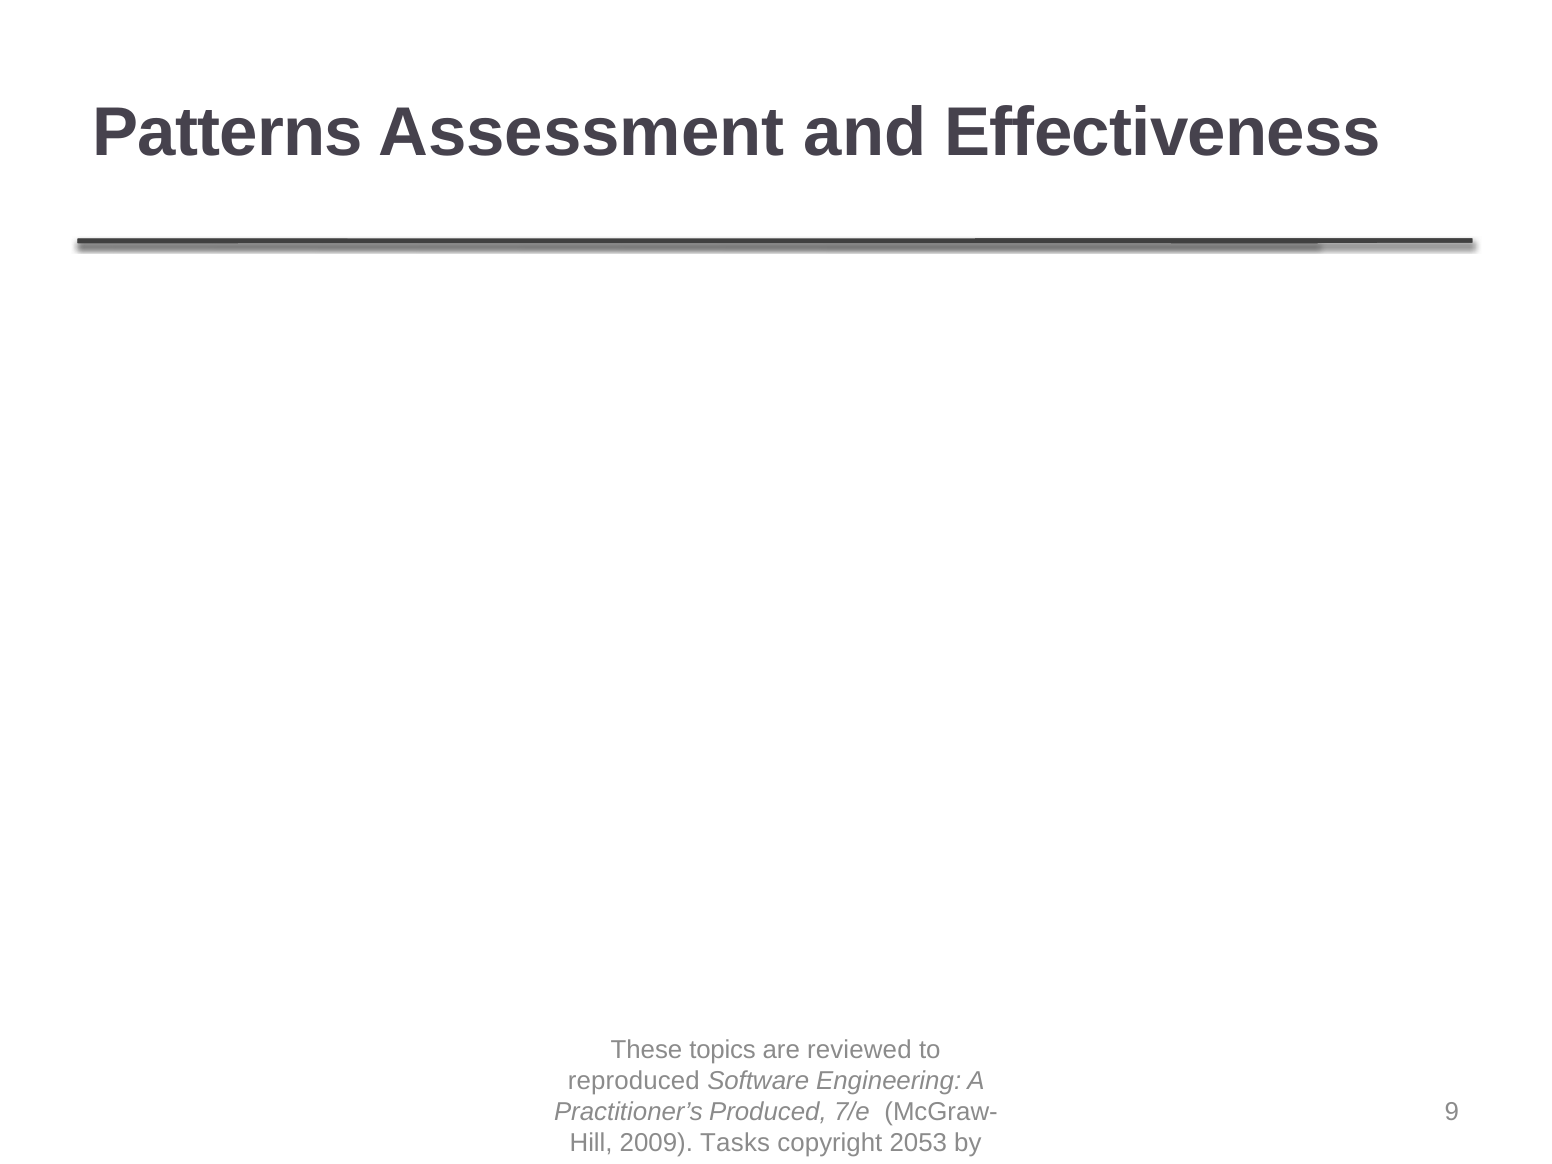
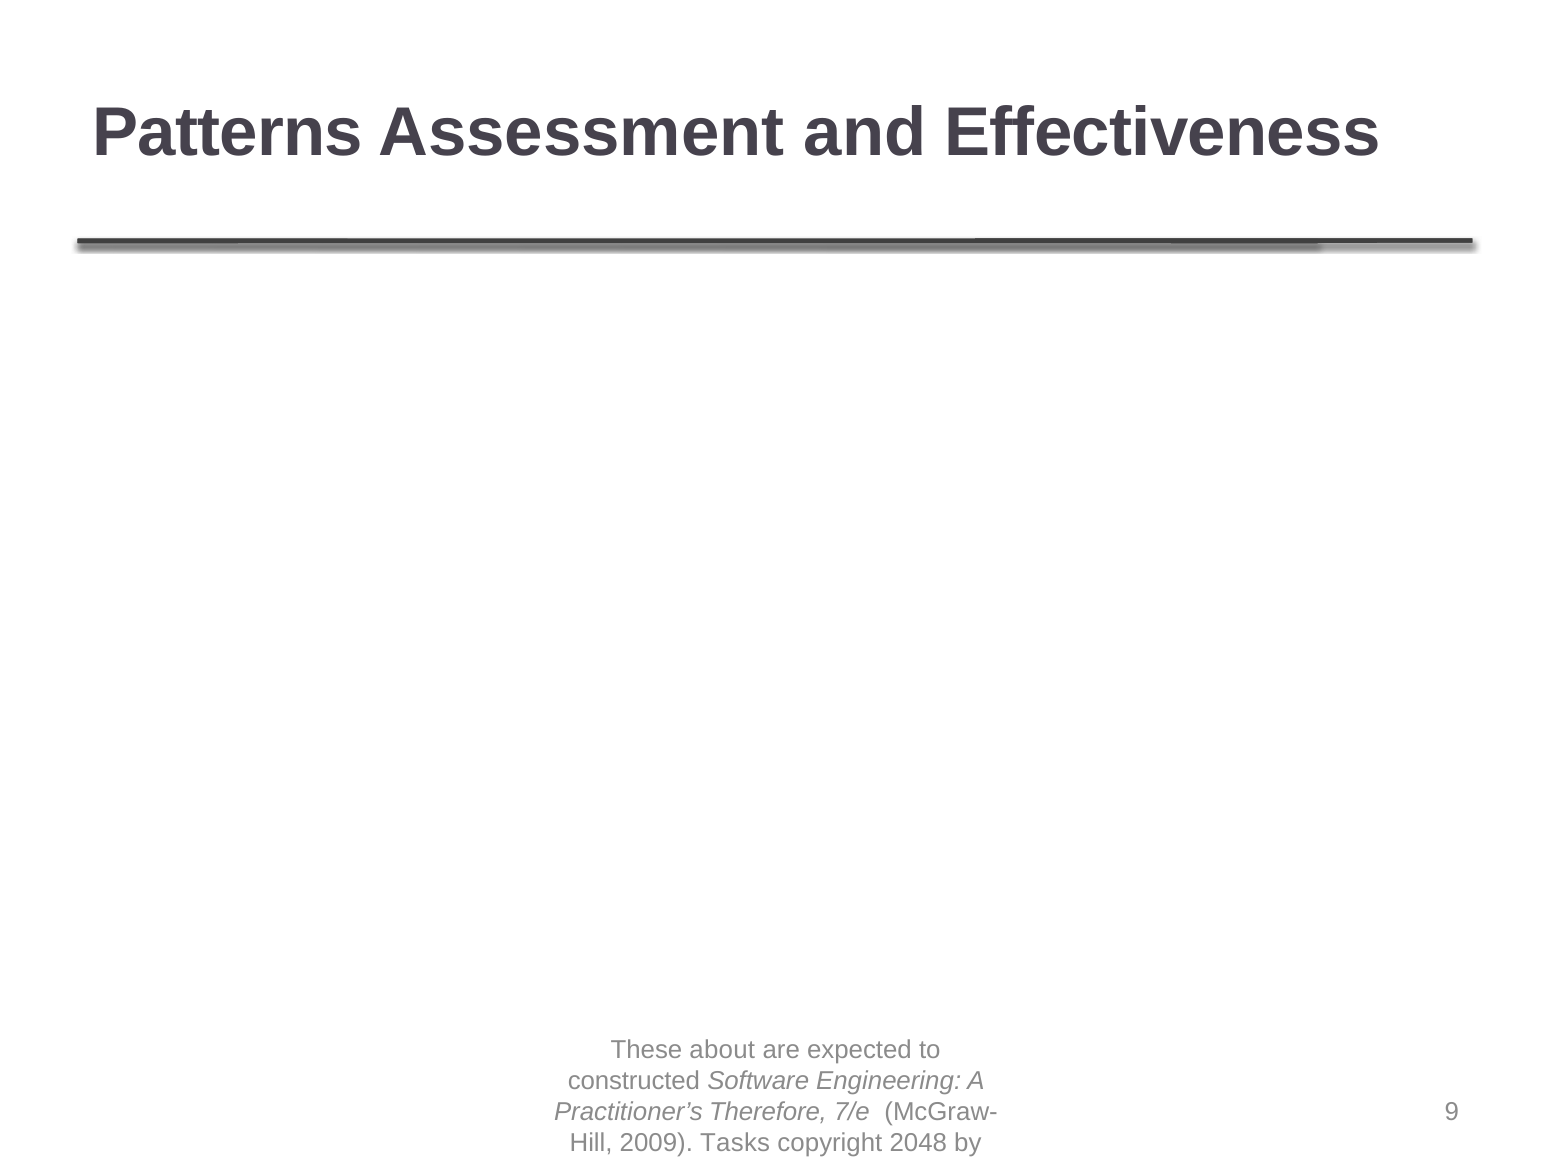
topics: topics -> about (722, 1050)
reviewed: reviewed -> expected (859, 1050)
reproduced: reproduced -> constructed (634, 1081)
Practitioner’s Produced: Produced -> Therefore (768, 1112)
2053: 2053 -> 2048 (918, 1143)
